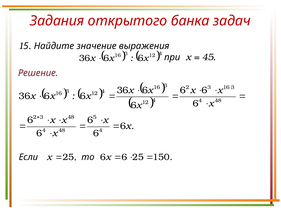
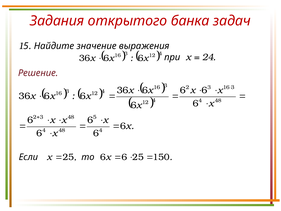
45: 45 -> 24 (208, 57)
